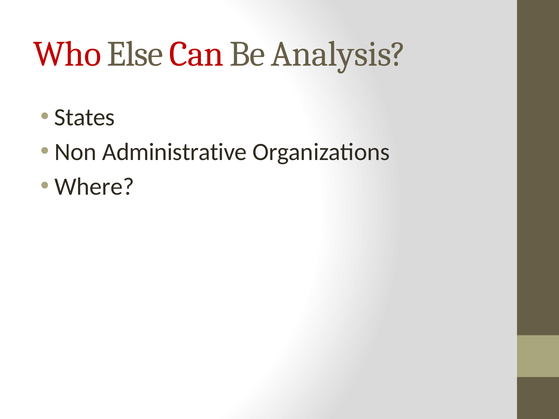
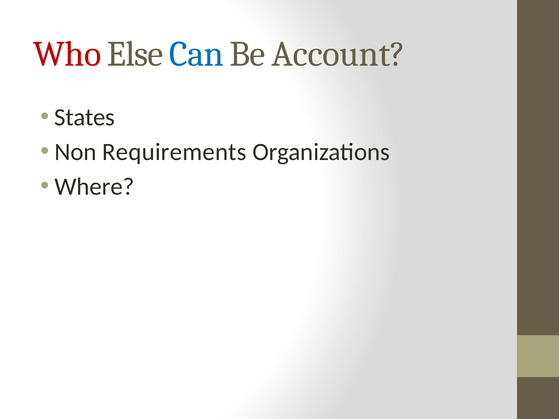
Can colour: red -> blue (197, 54)
Analysis: Analysis -> Account (338, 54)
Administrative: Administrative -> Requirements (174, 152)
